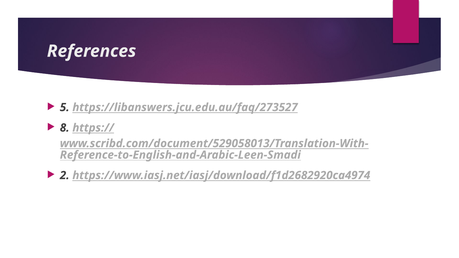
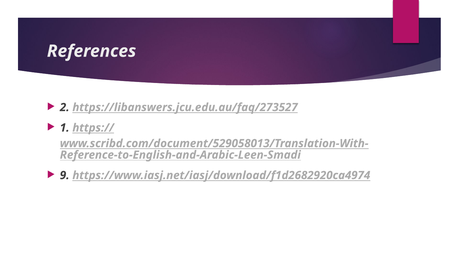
5: 5 -> 2 (65, 107)
8: 8 -> 1 (65, 128)
2: 2 -> 9 (65, 175)
